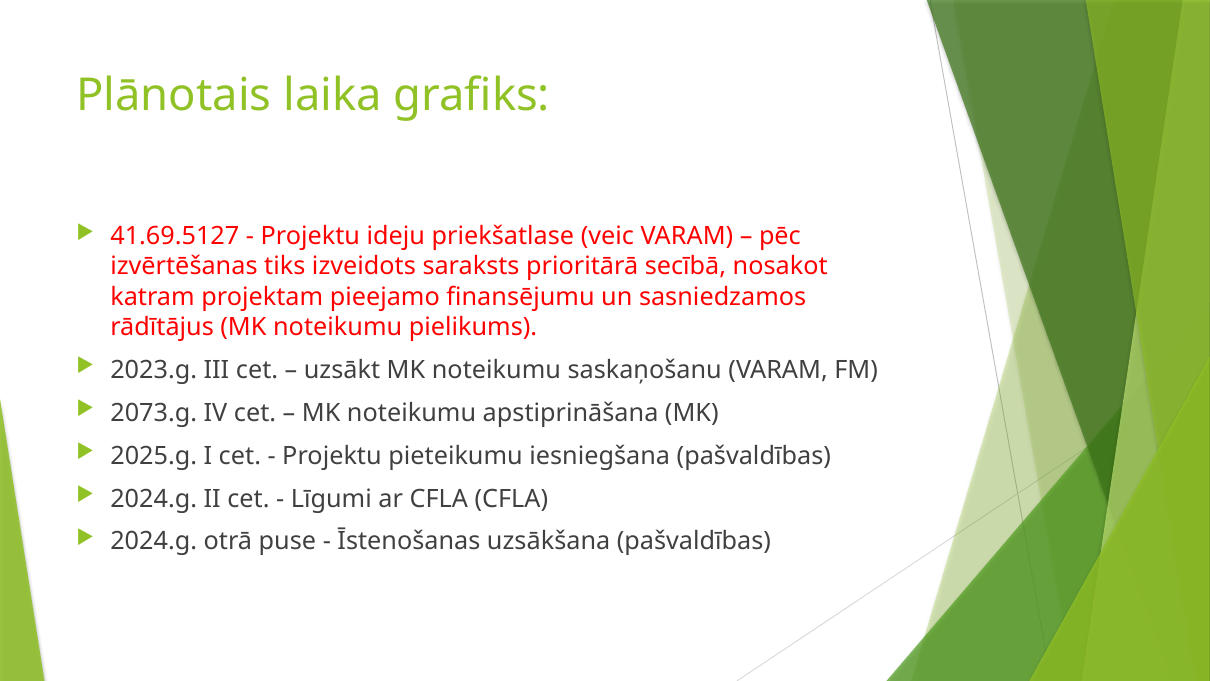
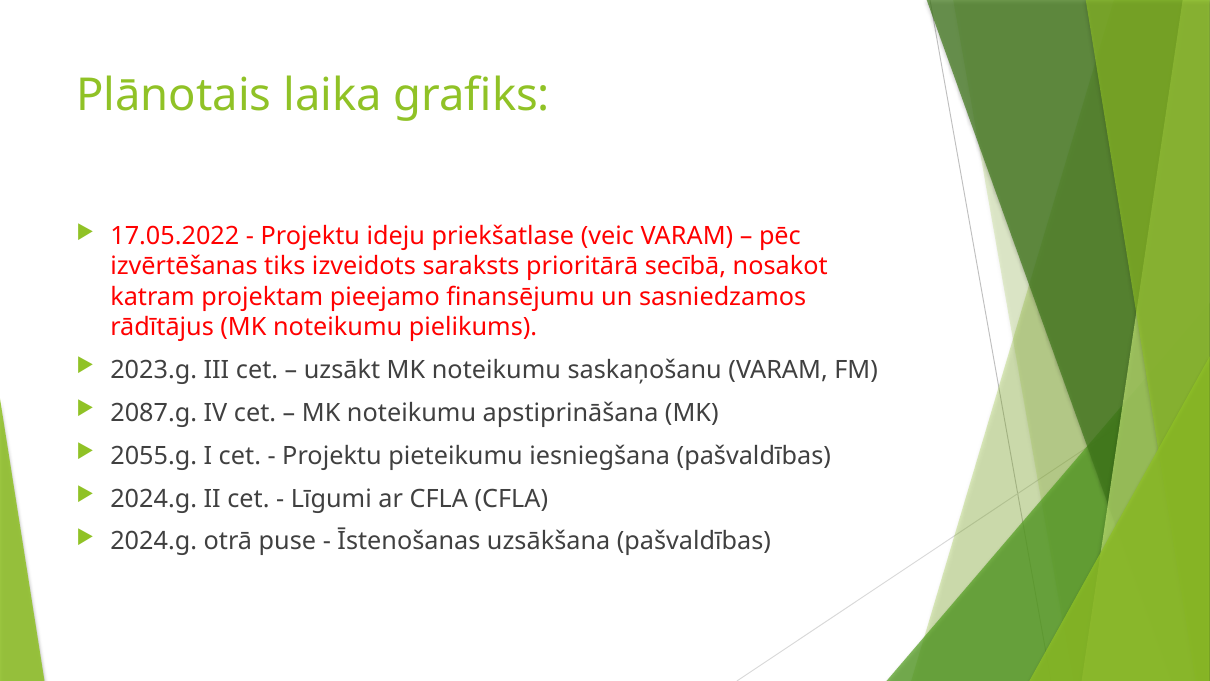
41.69.5127: 41.69.5127 -> 17.05.2022 (175, 236)
2073.g: 2073.g -> 2087.g (154, 413)
2025.g: 2025.g -> 2055.g (154, 456)
